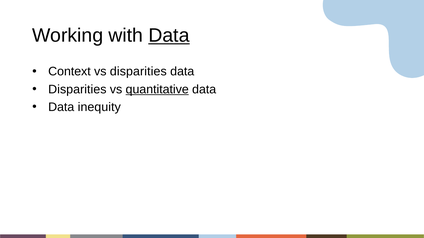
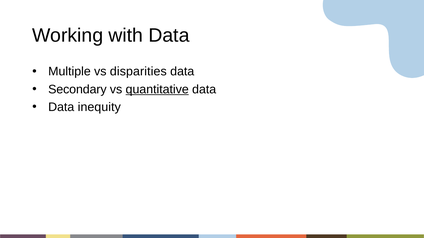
Data underline: present -> none (169, 36)
Context: Context -> Multiple (69, 72)
Disparities: Disparities -> Secondary (77, 89)
